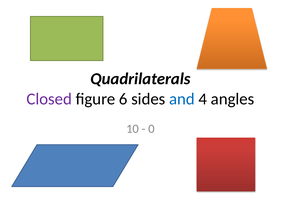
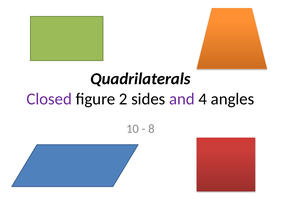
6: 6 -> 2 (123, 99)
and colour: blue -> purple (182, 99)
0: 0 -> 8 (152, 129)
